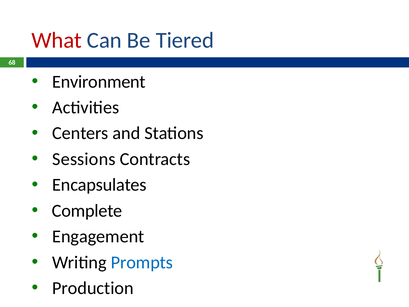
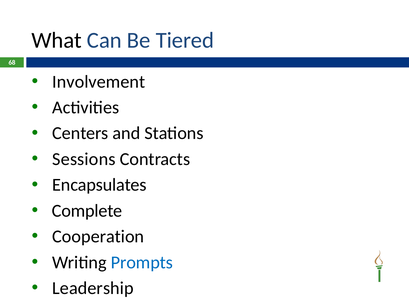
What colour: red -> black (57, 40)
Environment: Environment -> Involvement (99, 82)
Engagement: Engagement -> Cooperation (98, 236)
Production: Production -> Leadership (93, 288)
